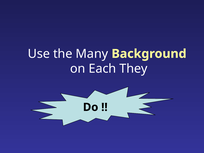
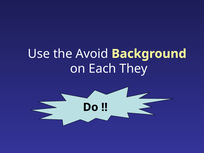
Many: Many -> Avoid (92, 54)
